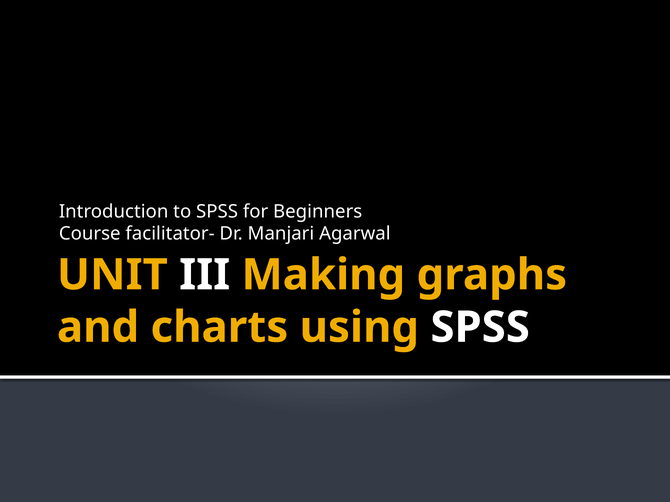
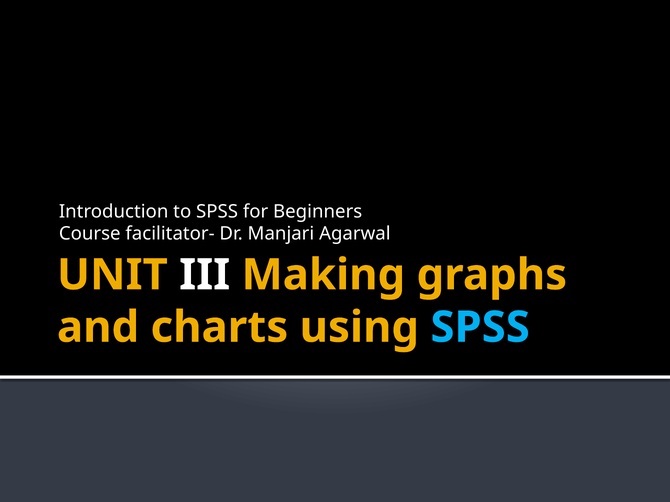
SPSS colour: white -> light blue (480, 328)
